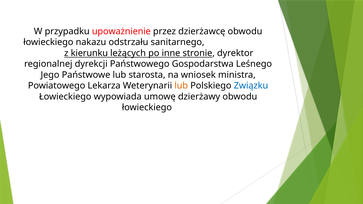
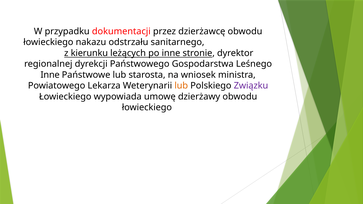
upoważnienie: upoważnienie -> dokumentacji (121, 31)
Jego: Jego -> Inne (50, 75)
Związku colour: blue -> purple (251, 86)
